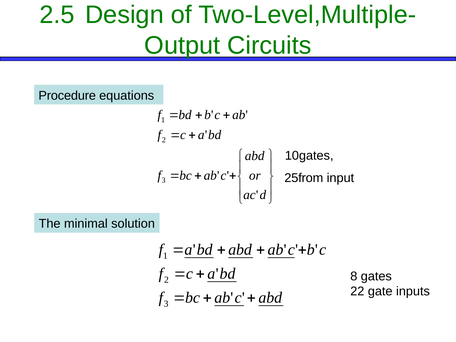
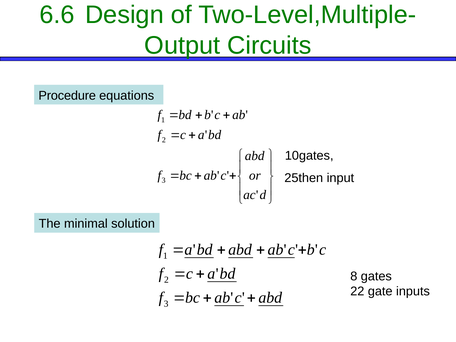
2.5: 2.5 -> 6.6 (57, 15)
25from: 25from -> 25then (304, 178)
